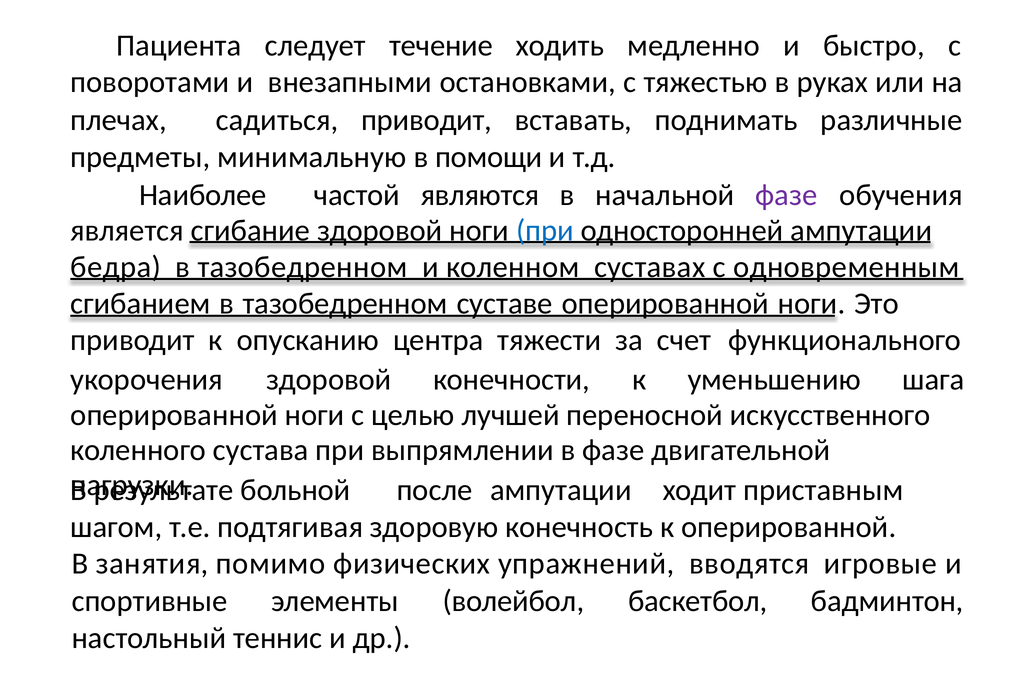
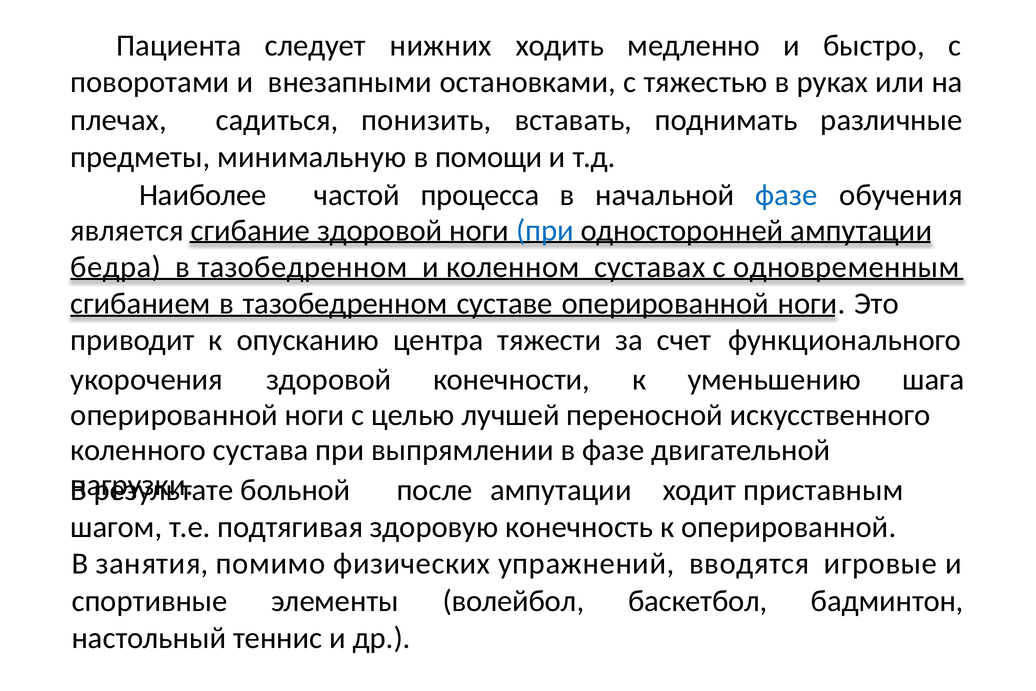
течение: течение -> нижних (441, 45)
садиться приводит: приводит -> понизить (426, 120)
являются: являются -> процесса (480, 195)
фазе colour: purple -> blue (786, 195)
